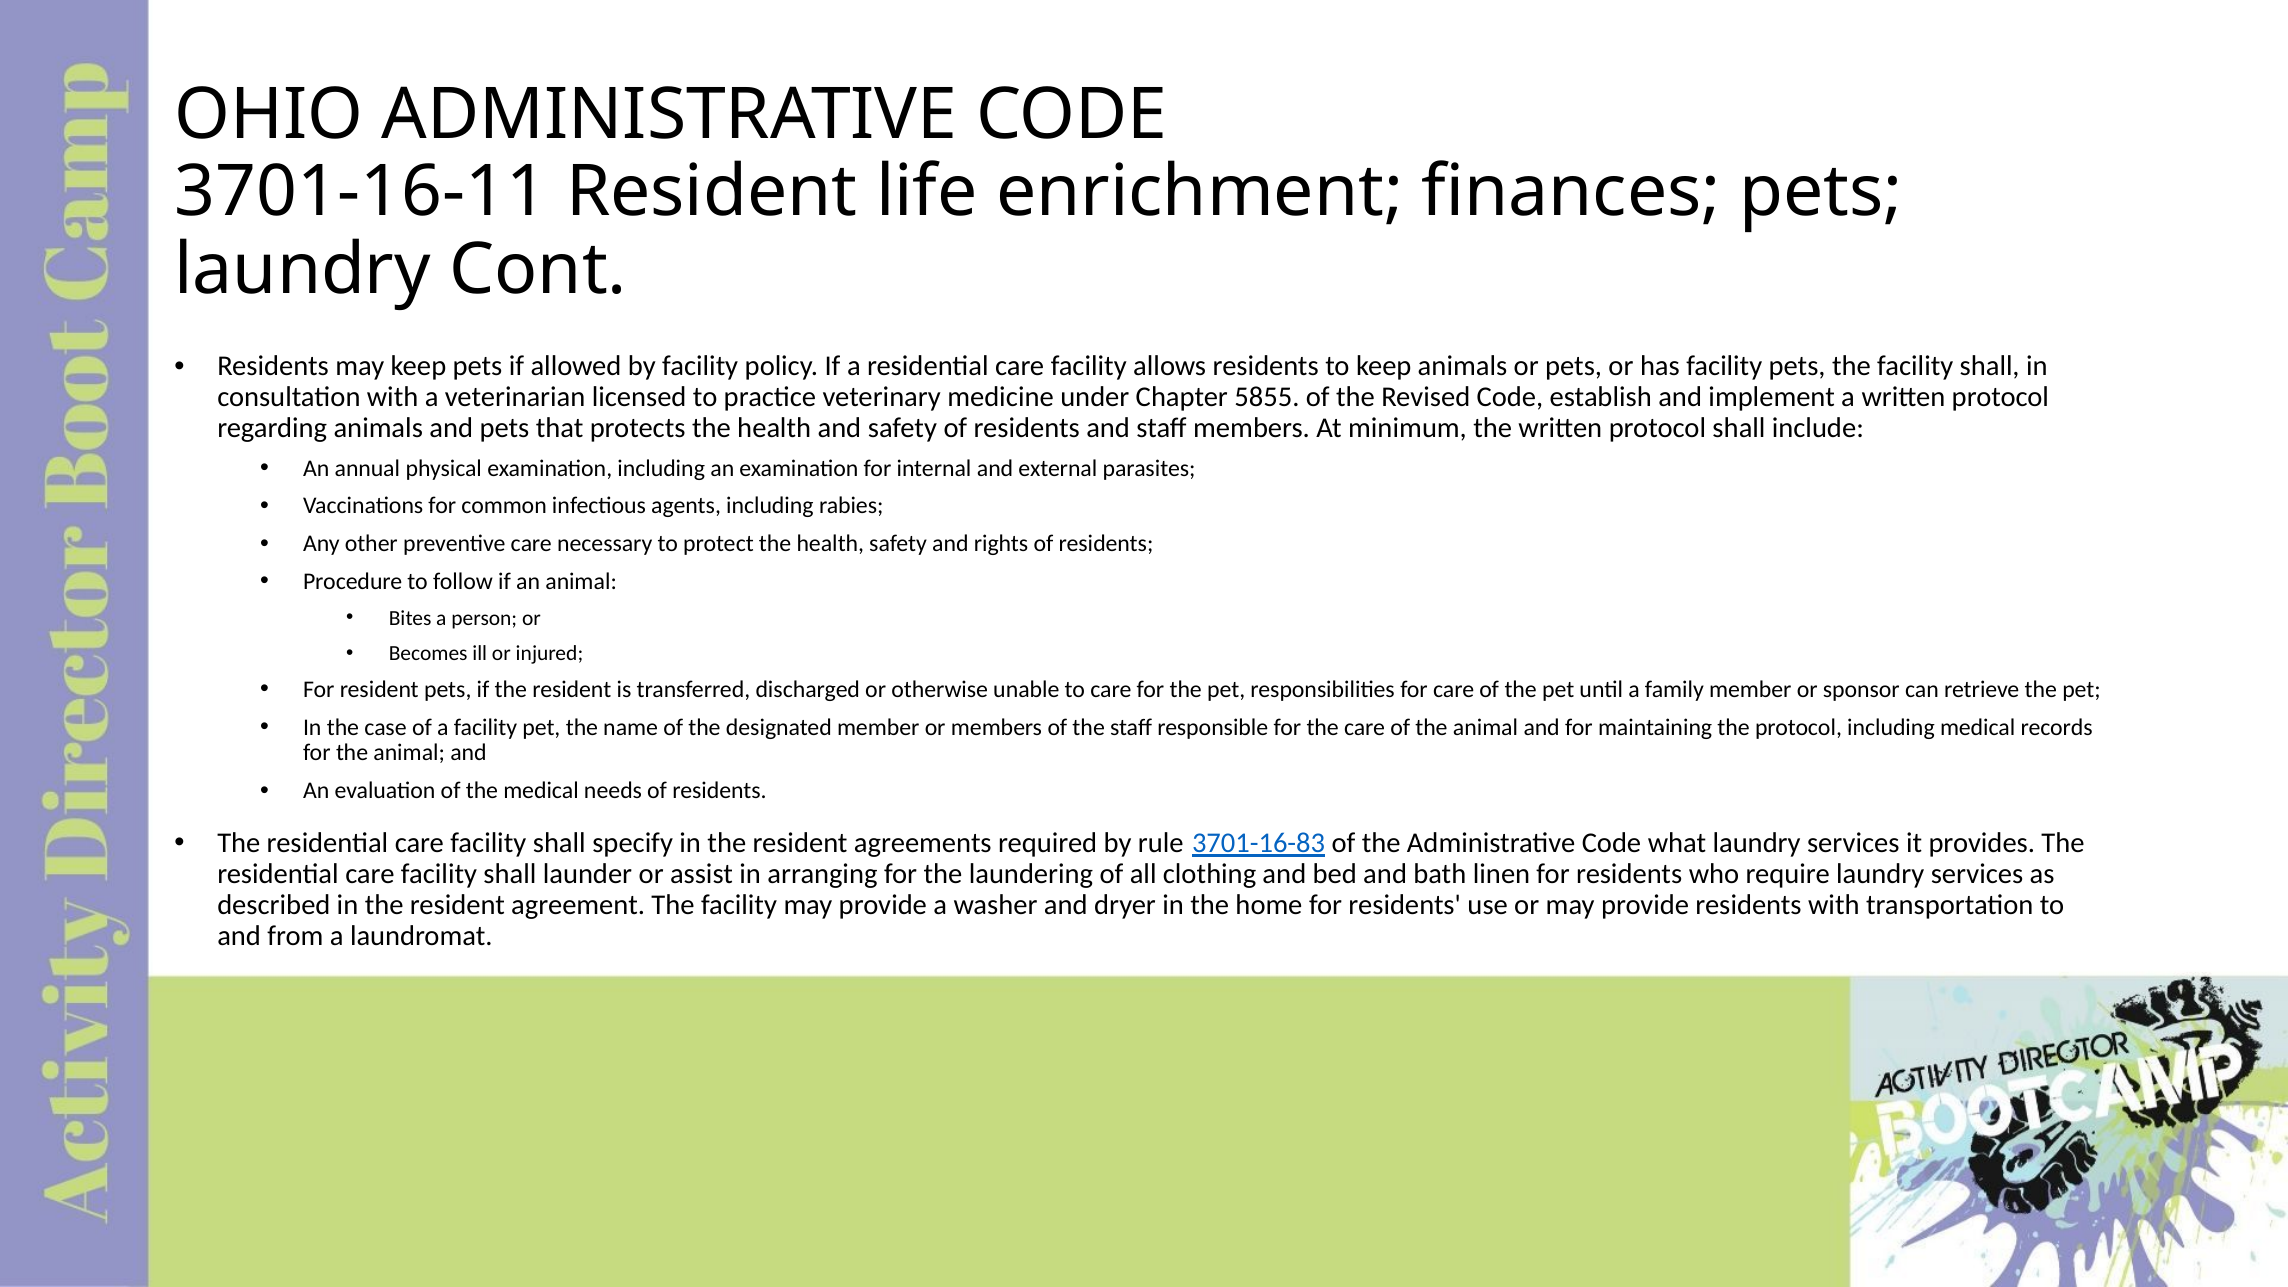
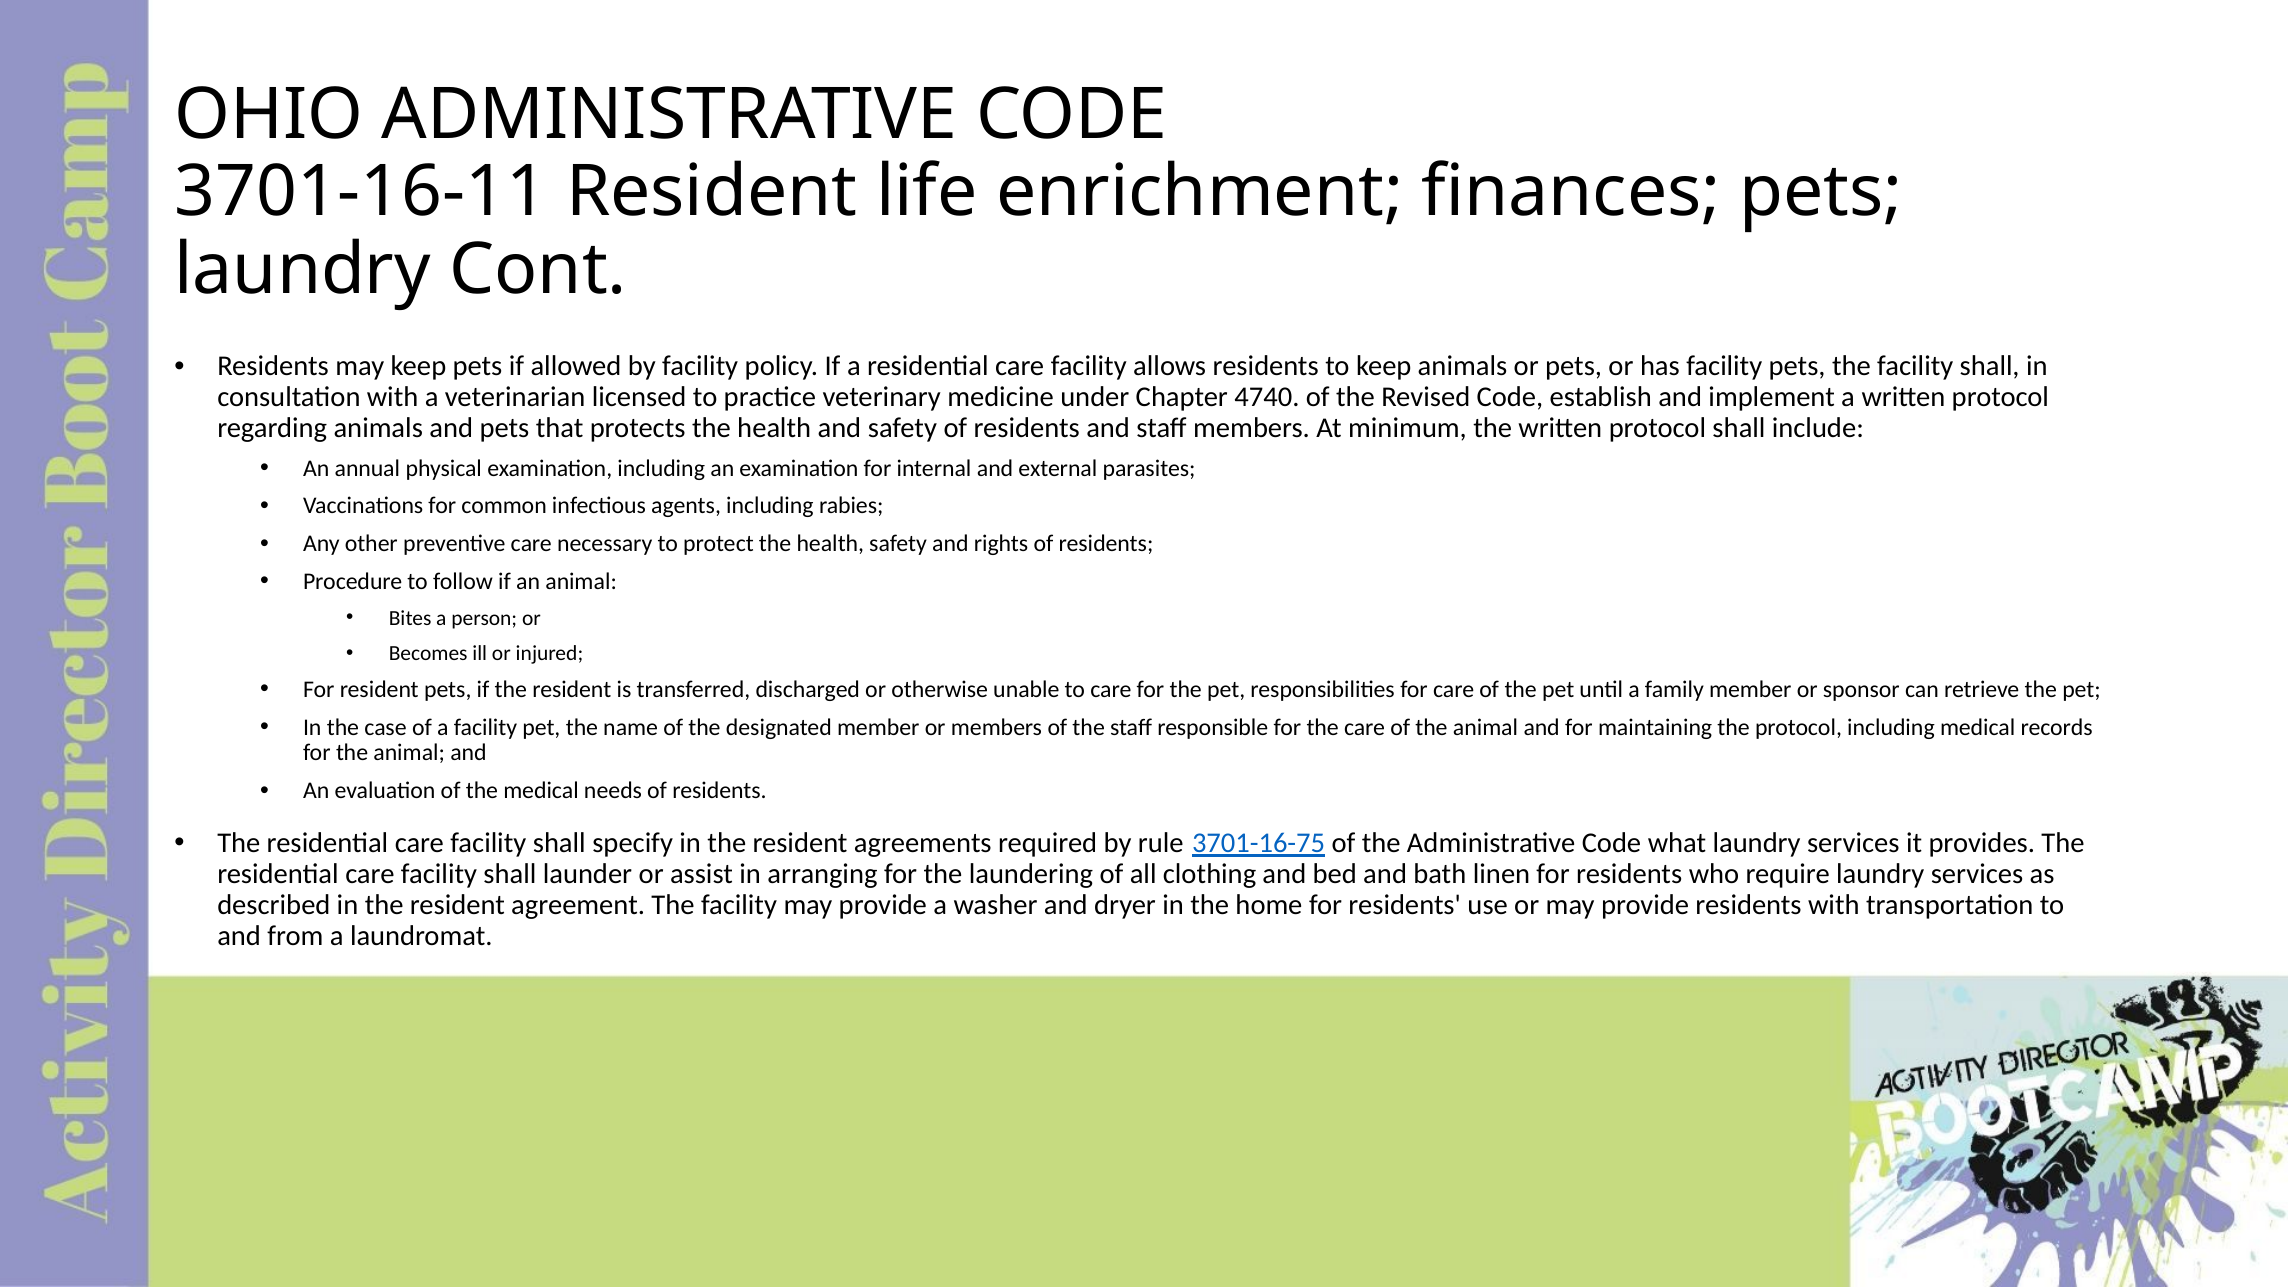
5855: 5855 -> 4740 (1267, 397)
3701-16-83: 3701-16-83 -> 3701-16-75 (1259, 843)
